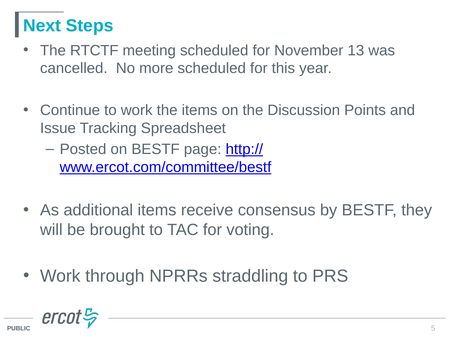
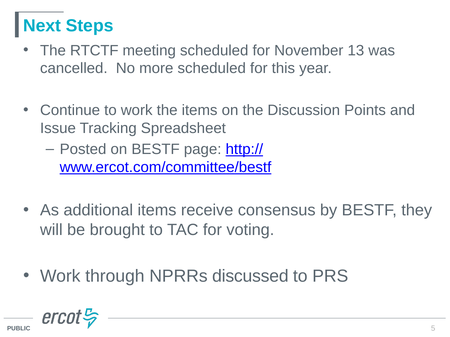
straddling: straddling -> discussed (250, 277)
